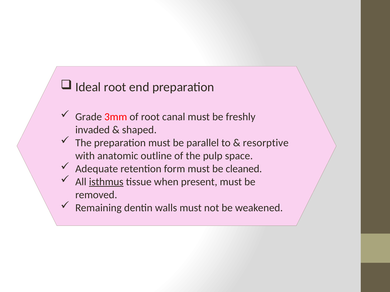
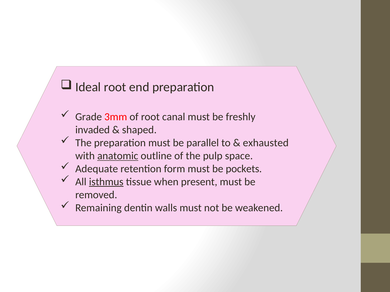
resorptive: resorptive -> exhausted (266, 143)
anatomic underline: none -> present (118, 156)
cleaned: cleaned -> pockets (244, 169)
